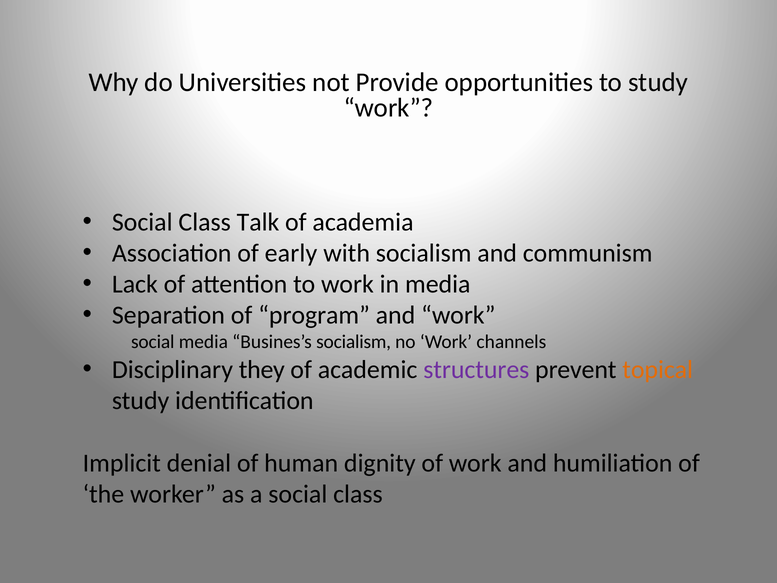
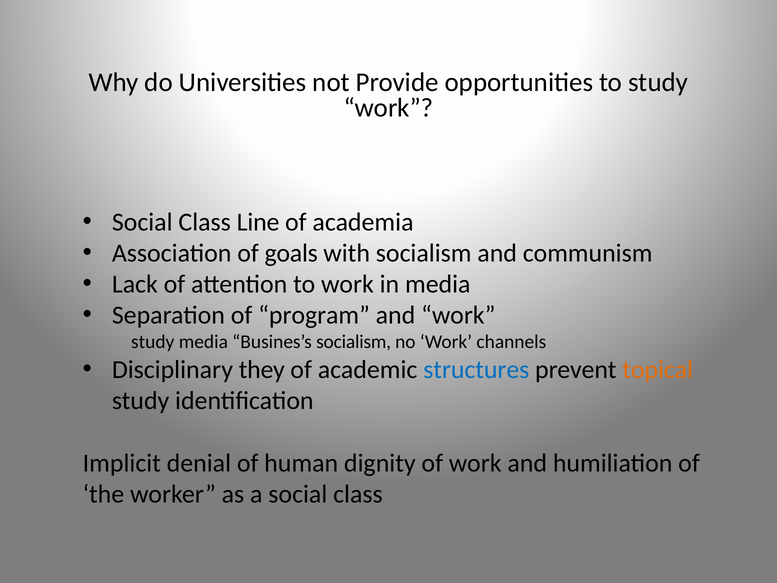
Talk: Talk -> Line (258, 222)
early: early -> goals (291, 253)
social: social -> study (153, 342)
structures colour: purple -> blue (476, 370)
